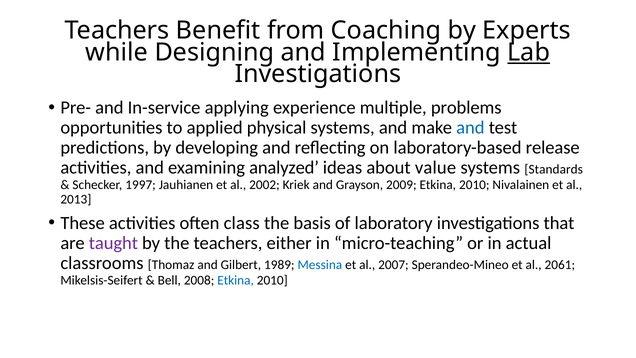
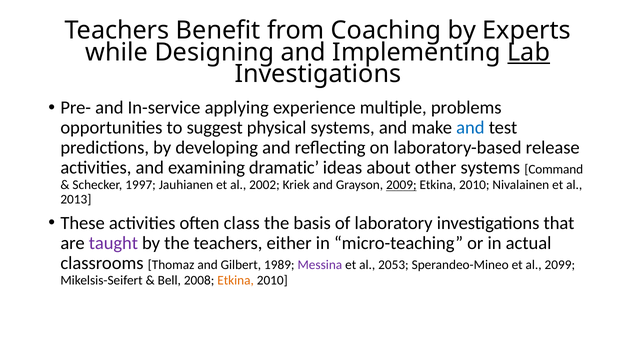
applied: applied -> suggest (215, 128)
analyzed: analyzed -> dramatic (284, 168)
value: value -> other (436, 168)
Standards: Standards -> Command (554, 169)
2009 underline: none -> present (401, 185)
Messina colour: blue -> purple (320, 265)
2007: 2007 -> 2053 (393, 265)
2061: 2061 -> 2099 (560, 265)
Etkina colour: blue -> orange (236, 280)
